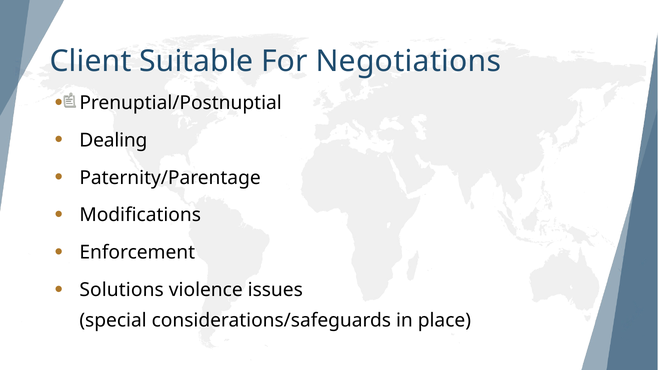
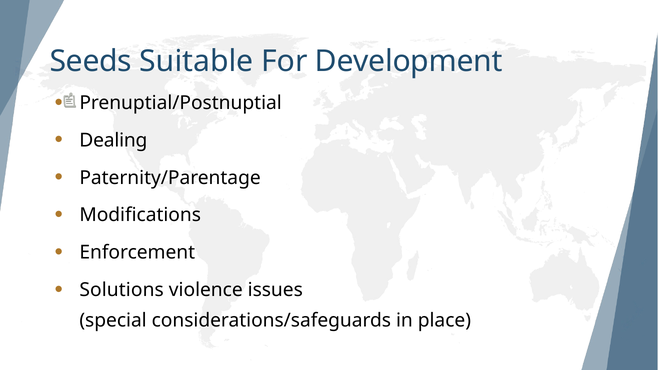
Client: Client -> Seeds (91, 61)
Negotiations: Negotiations -> Development (409, 61)
